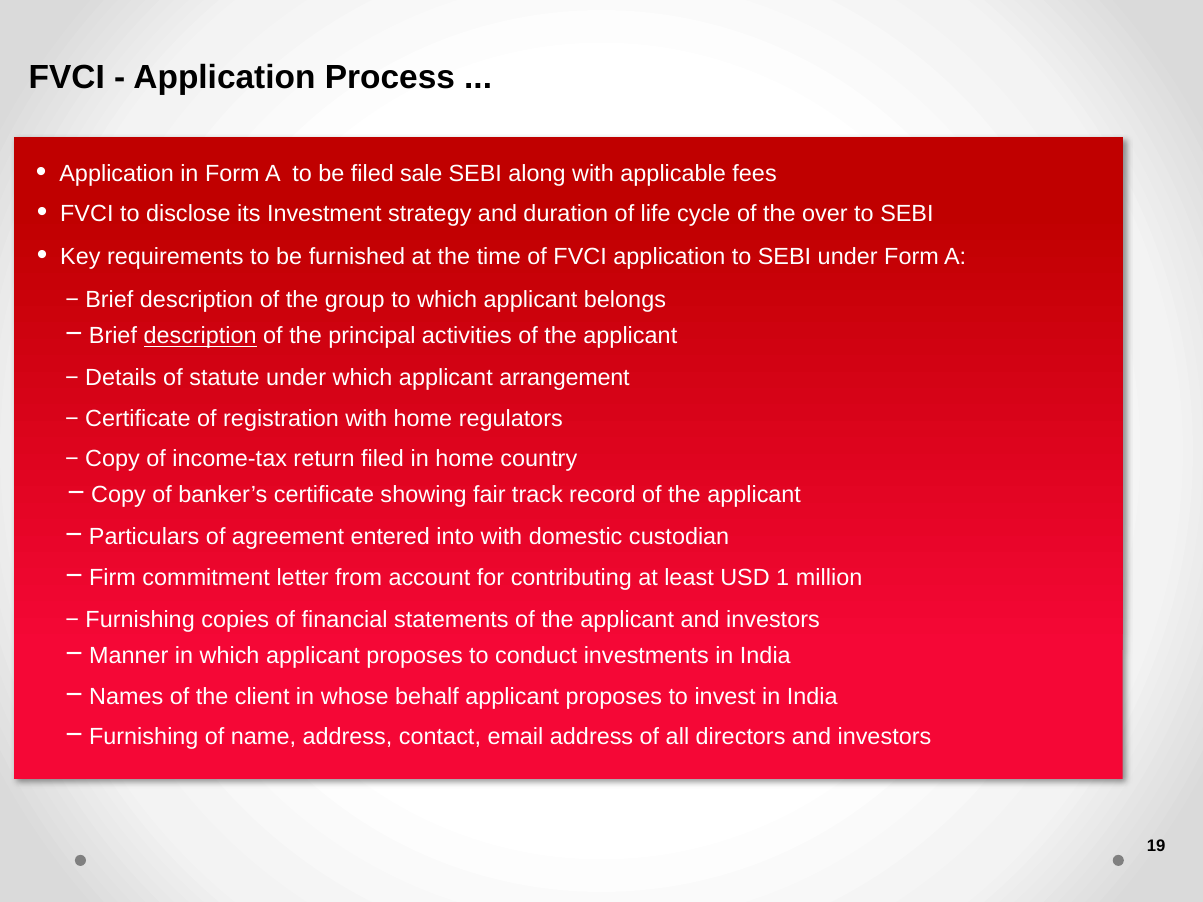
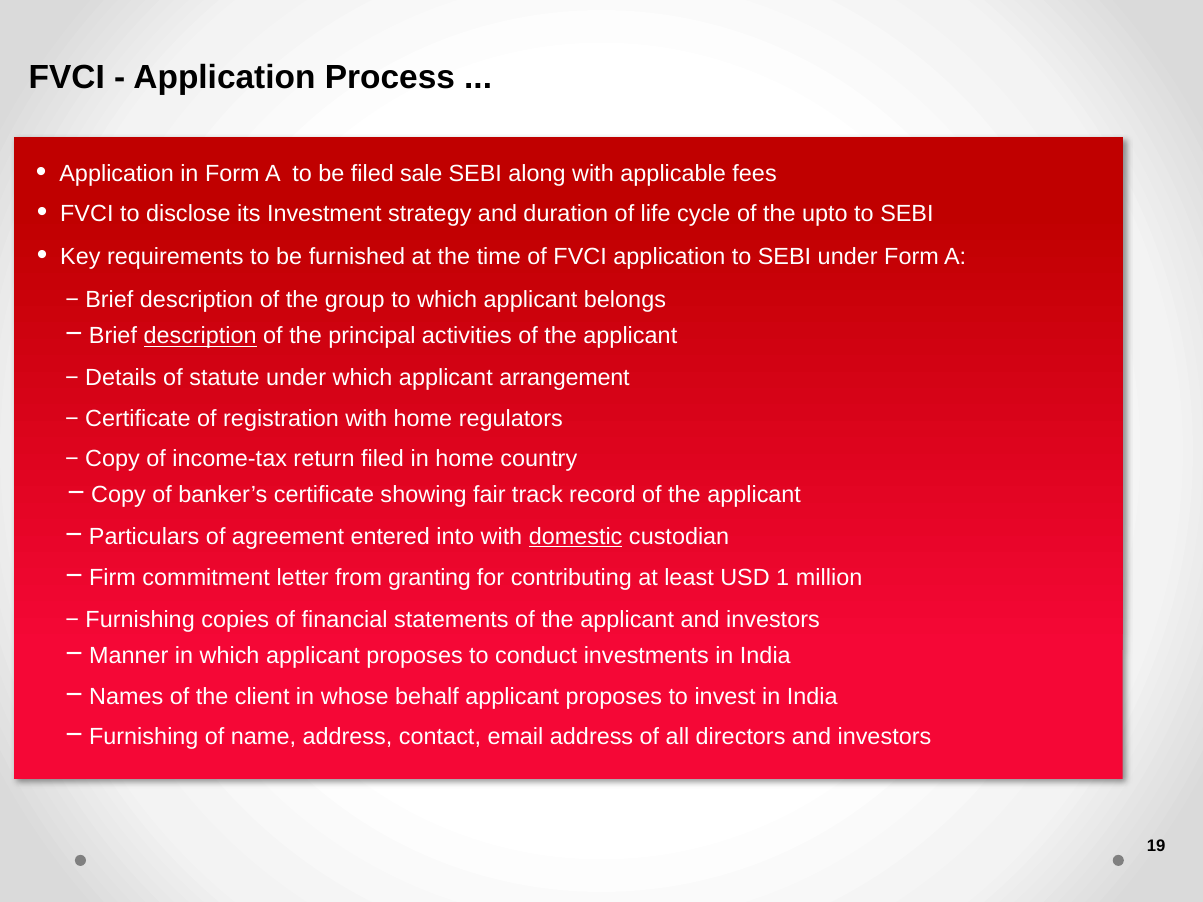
over: over -> upto (825, 214)
domestic underline: none -> present (576, 537)
account: account -> granting (430, 578)
